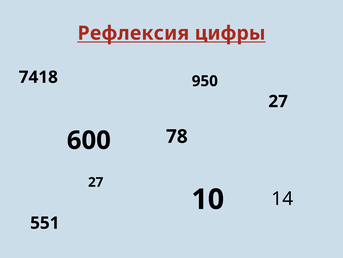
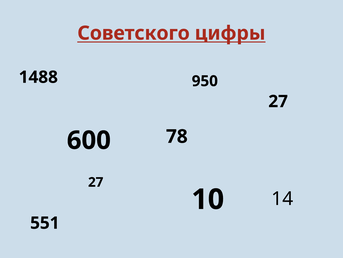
Рефлексия: Рефлексия -> Советского (134, 33)
7418: 7418 -> 1488 (38, 77)
